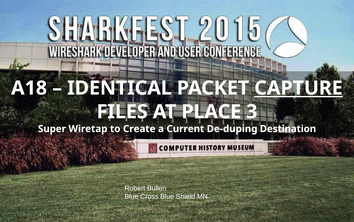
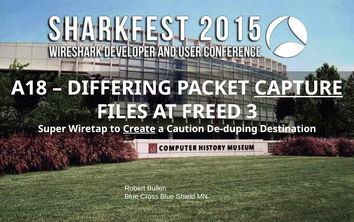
IDENTICAL: IDENTICAL -> DIFFERING (119, 88)
PLACE: PLACE -> FREED (211, 111)
Create underline: none -> present (139, 128)
Current: Current -> Caution (185, 128)
